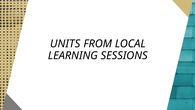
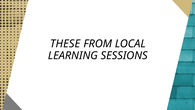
UNITS: UNITS -> THESE (65, 44)
